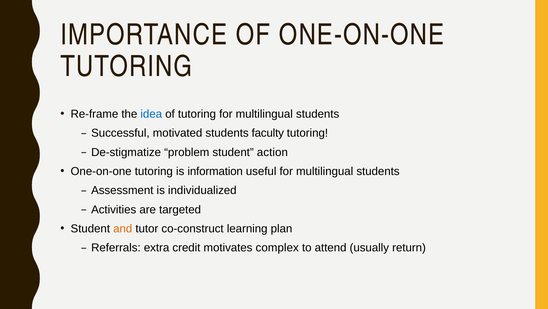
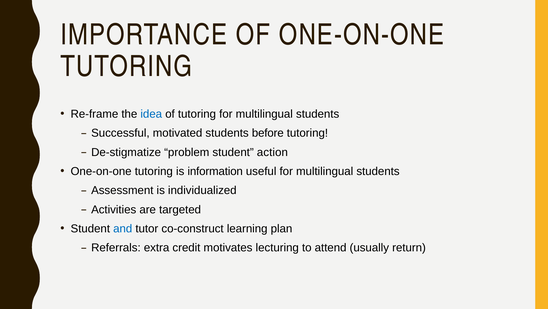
faculty: faculty -> before (268, 133)
and colour: orange -> blue (123, 228)
complex: complex -> lecturing (277, 247)
